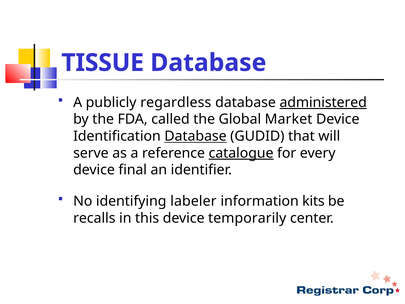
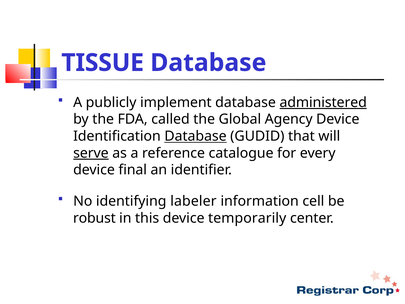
regardless: regardless -> implement (176, 102)
Market: Market -> Agency (289, 119)
serve underline: none -> present (91, 153)
catalogue underline: present -> none (241, 153)
kits: kits -> cell (313, 201)
recalls: recalls -> robust (94, 218)
